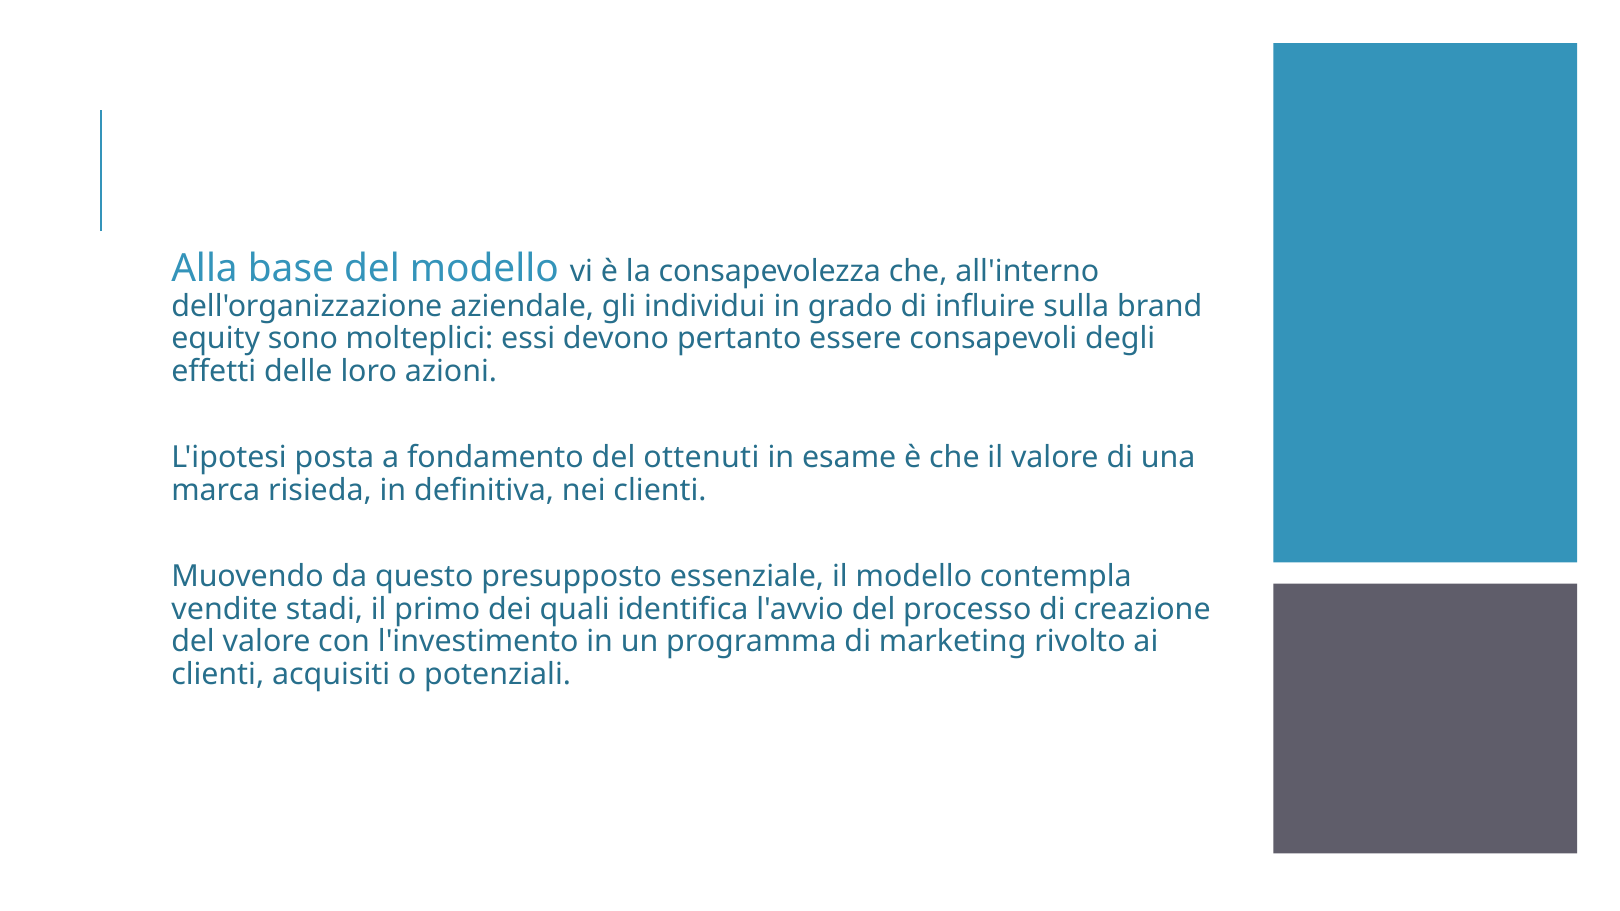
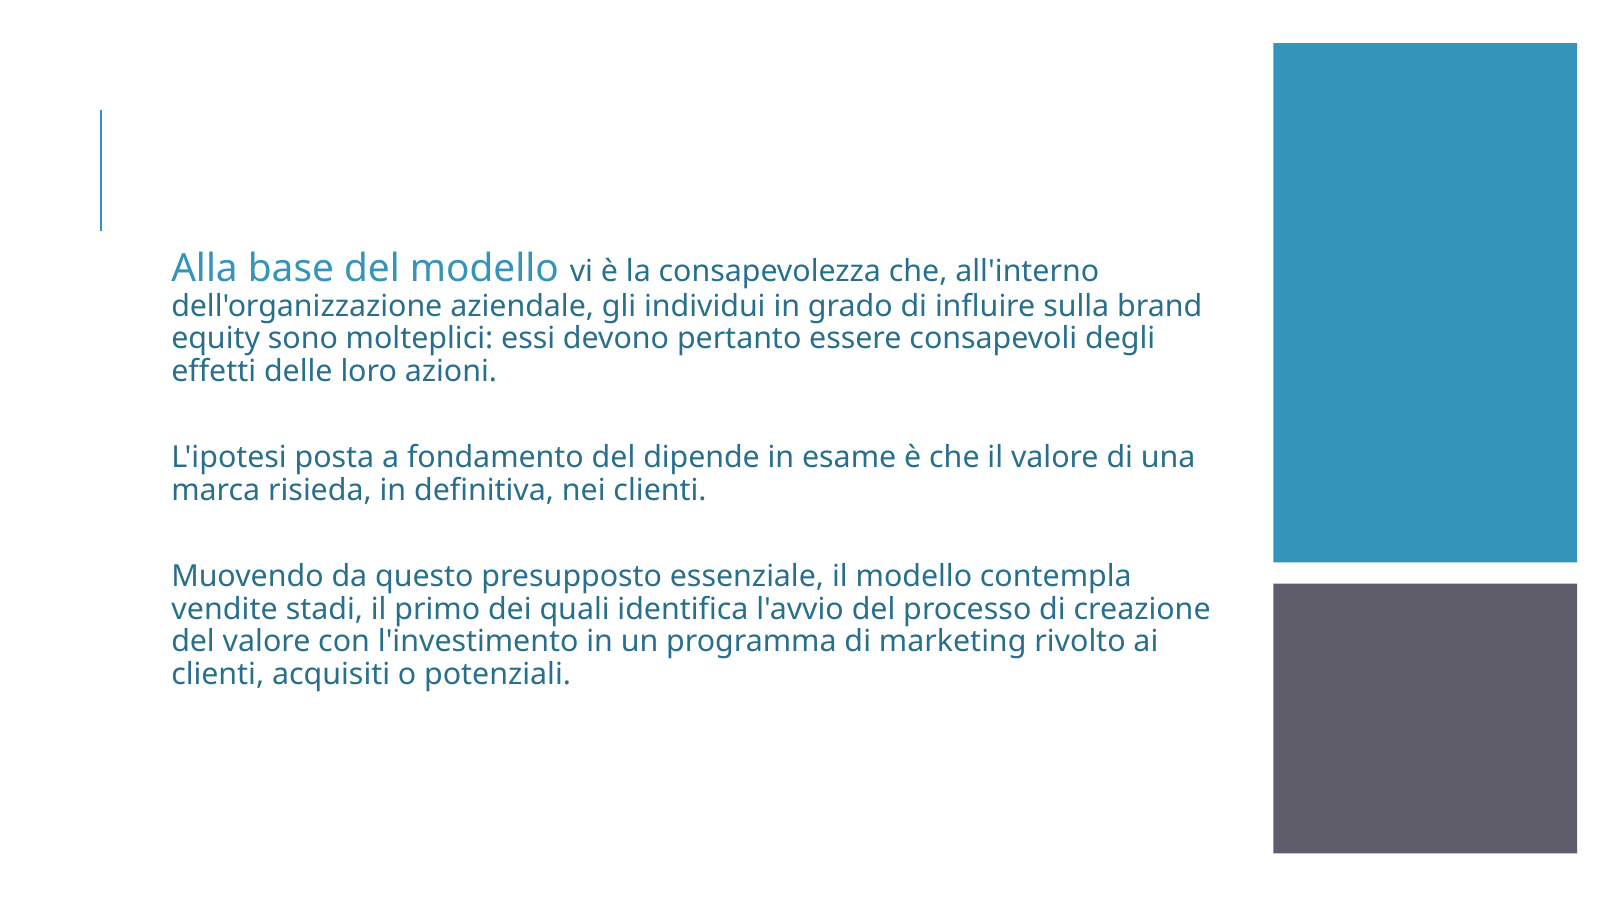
ottenuti: ottenuti -> dipende (702, 458)
